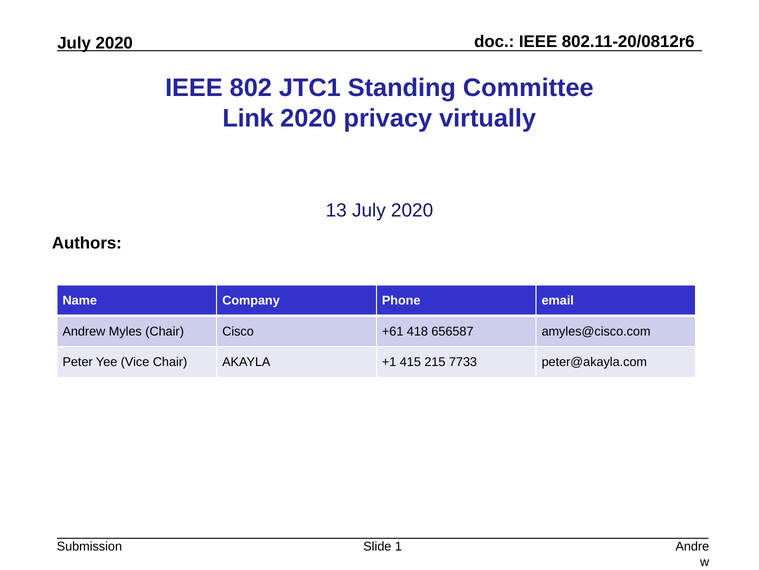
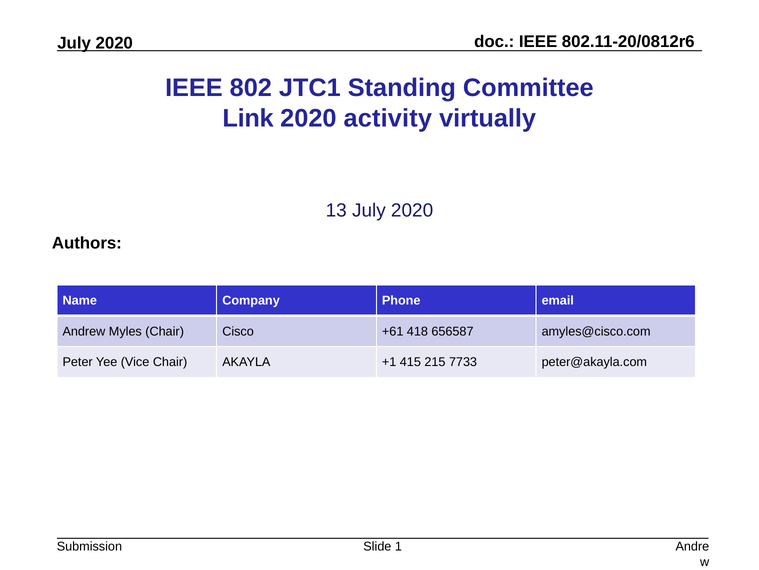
privacy: privacy -> activity (388, 118)
